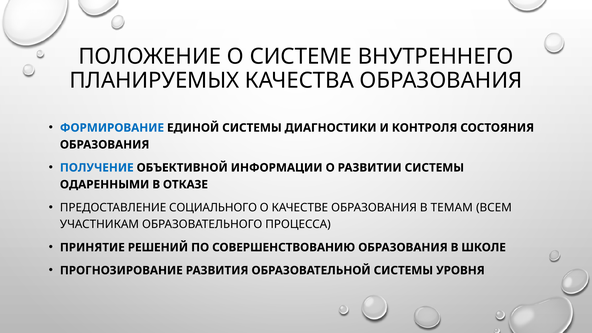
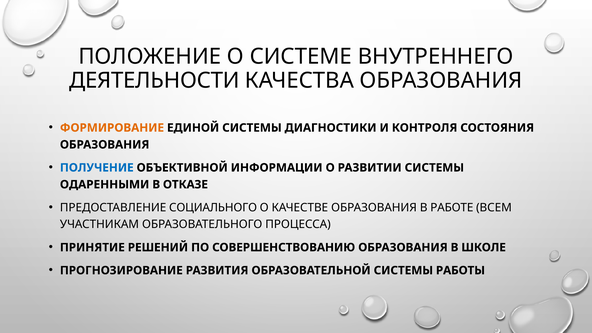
ПЛАНИРУЕМЫХ: ПЛАНИРУЕМЫХ -> ДЕЯТЕЛЬНОСТИ (154, 81)
ФОРМИРОВАНИЕ colour: blue -> orange (112, 128)
ТЕМАМ: ТЕМАМ -> РАБОТЕ (452, 208)
УРОВНЯ: УРОВНЯ -> РАБОТЫ (460, 270)
